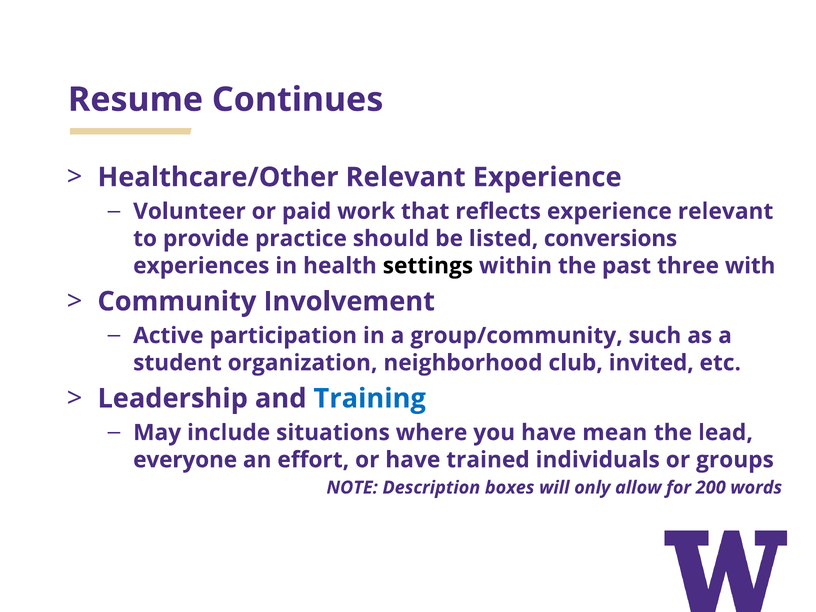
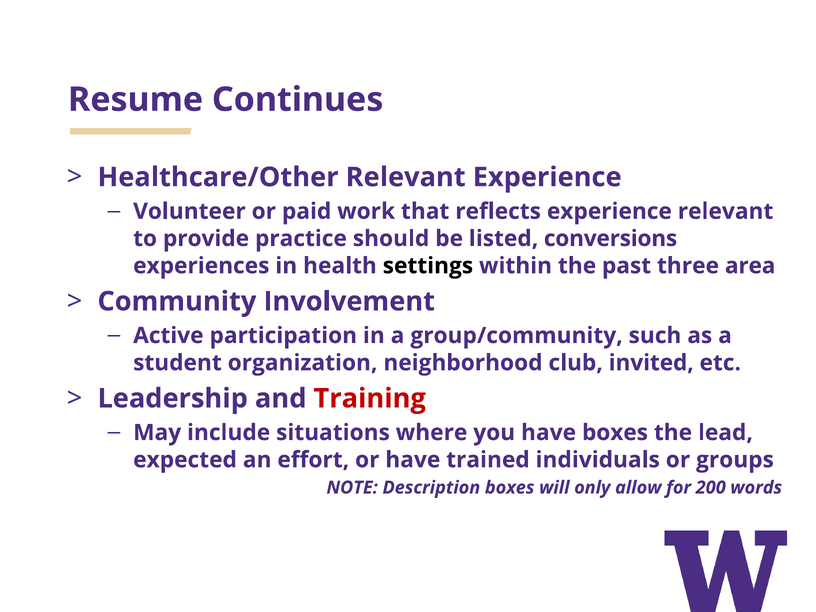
with: with -> area (750, 266)
Training colour: blue -> red (370, 398)
have mean: mean -> boxes (615, 433)
everyone: everyone -> expected (185, 460)
